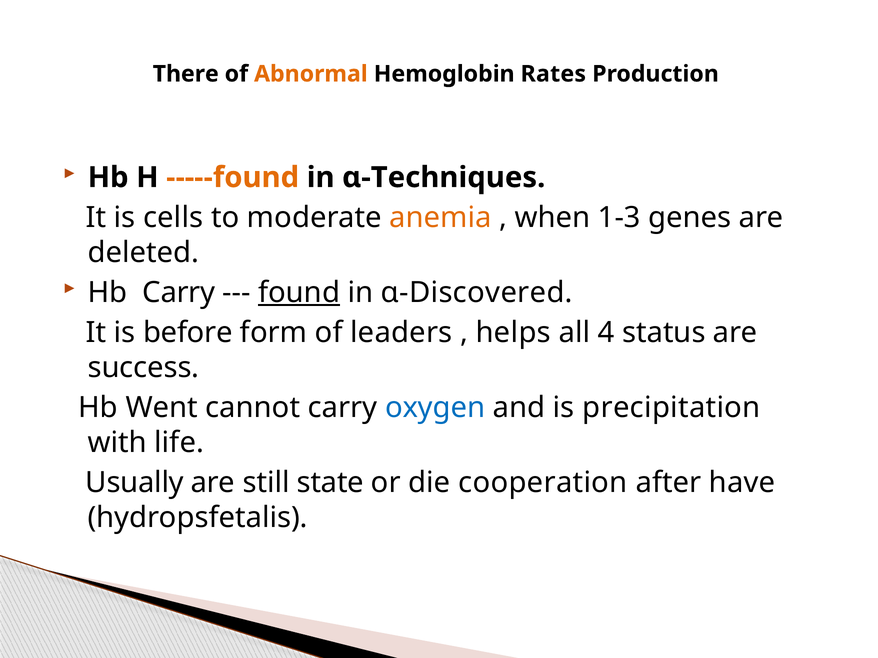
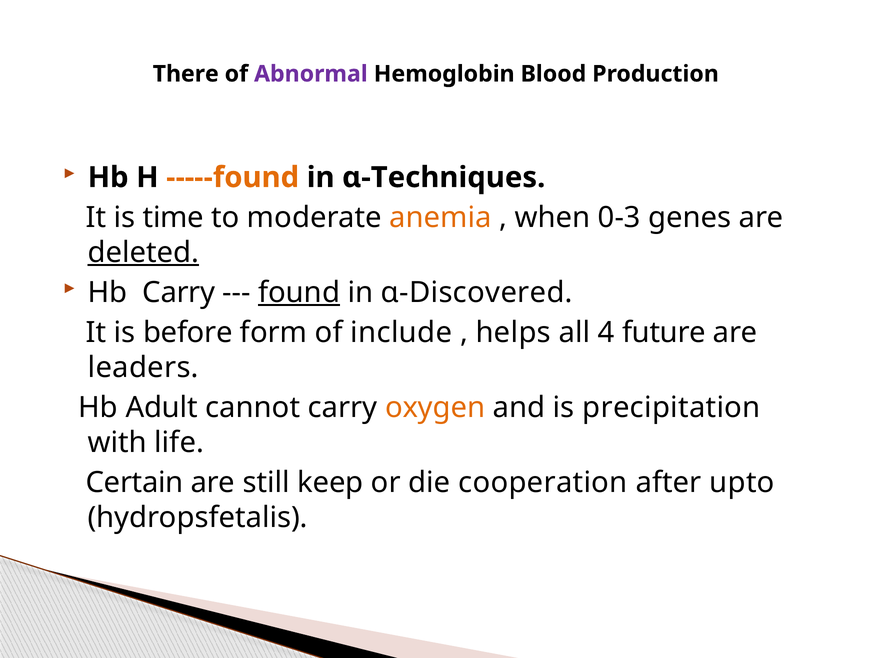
Abnormal colour: orange -> purple (311, 74)
Rates: Rates -> Blood (553, 74)
cells: cells -> time (173, 218)
1-3: 1-3 -> 0-3 (619, 218)
deleted underline: none -> present (143, 253)
leaders: leaders -> include (401, 333)
status: status -> future (664, 333)
success: success -> leaders (143, 368)
Went: Went -> Adult (162, 408)
oxygen colour: blue -> orange (435, 408)
Usually: Usually -> Certain (135, 483)
state: state -> keep (330, 483)
have: have -> upto (742, 483)
